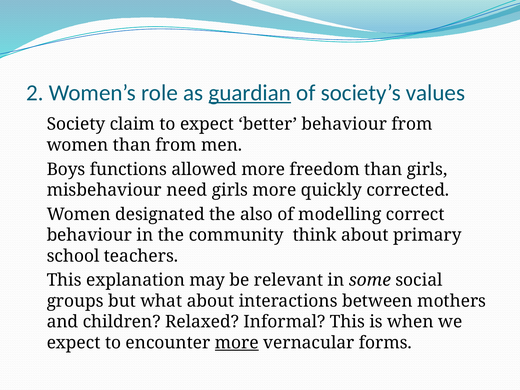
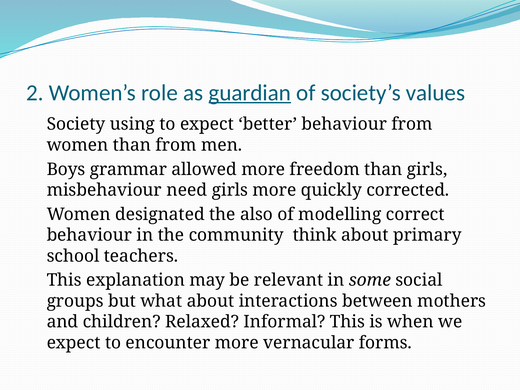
claim: claim -> using (132, 124)
functions: functions -> grammar (128, 169)
more underline: present -> none (237, 343)
